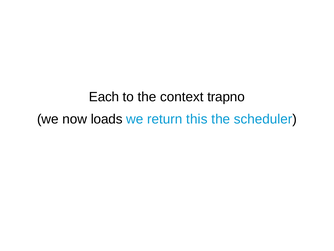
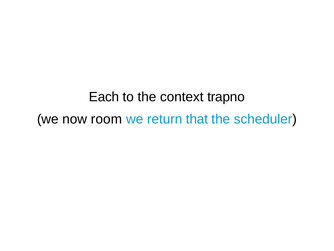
loads: loads -> room (107, 119)
this: this -> that (197, 119)
